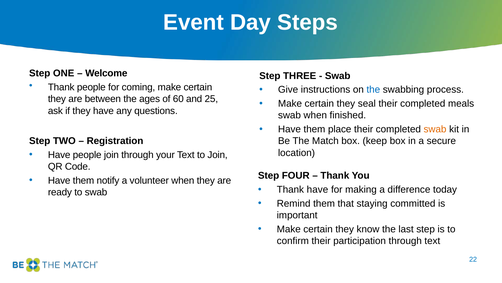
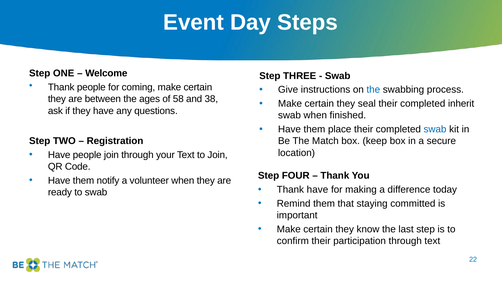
60: 60 -> 58 (178, 99)
25: 25 -> 38 (211, 99)
meals: meals -> inherit (461, 103)
swab colour: orange -> blue (435, 129)
